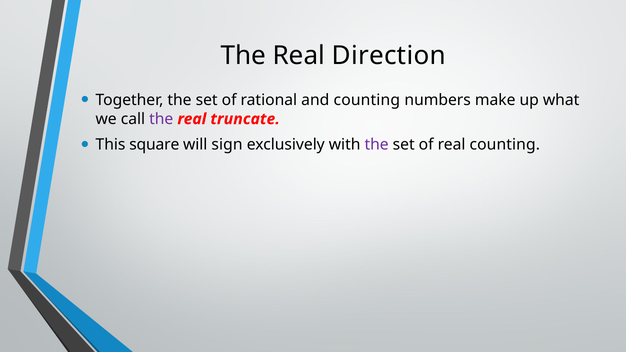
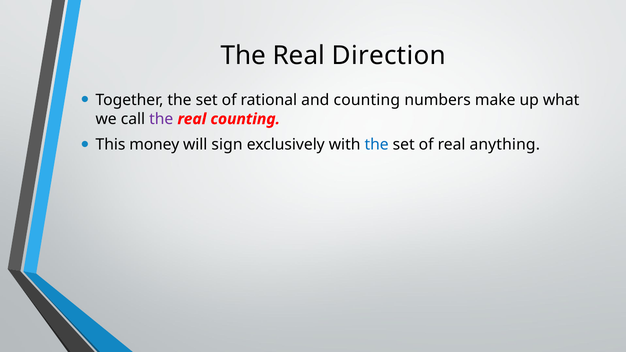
real truncate: truncate -> counting (245, 119)
square: square -> money (154, 145)
the colour: purple -> blue (377, 145)
real counting: counting -> anything (505, 145)
